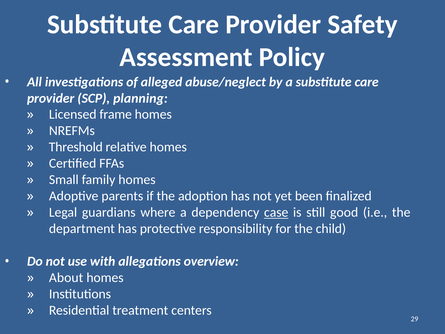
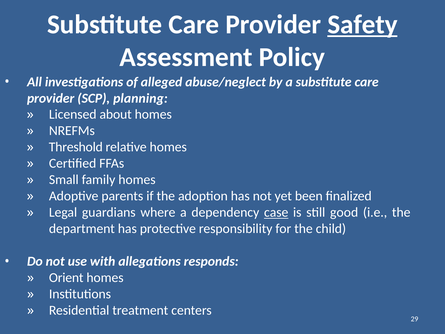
Safety underline: none -> present (363, 25)
frame: frame -> about (116, 114)
overview: overview -> responds (211, 261)
About: About -> Orient (66, 278)
